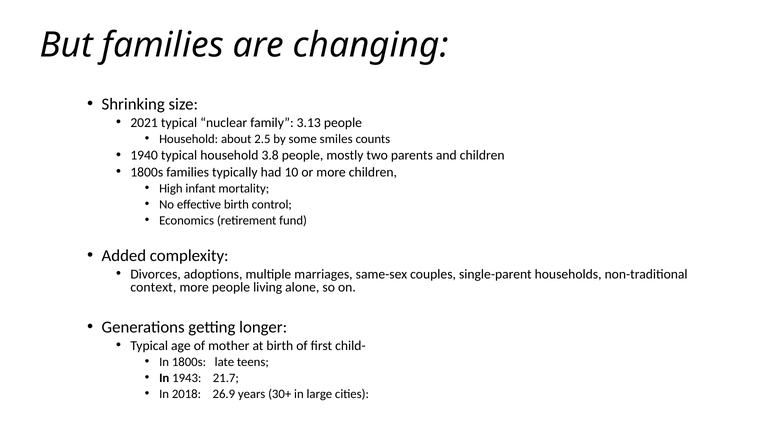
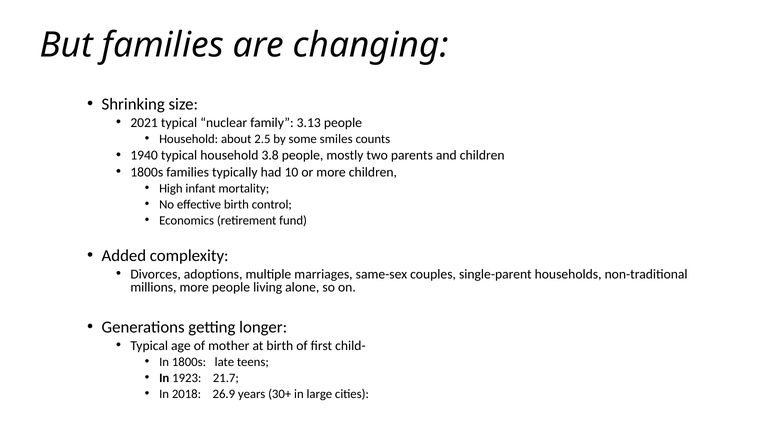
context: context -> millions (153, 288)
1943: 1943 -> 1923 (187, 378)
